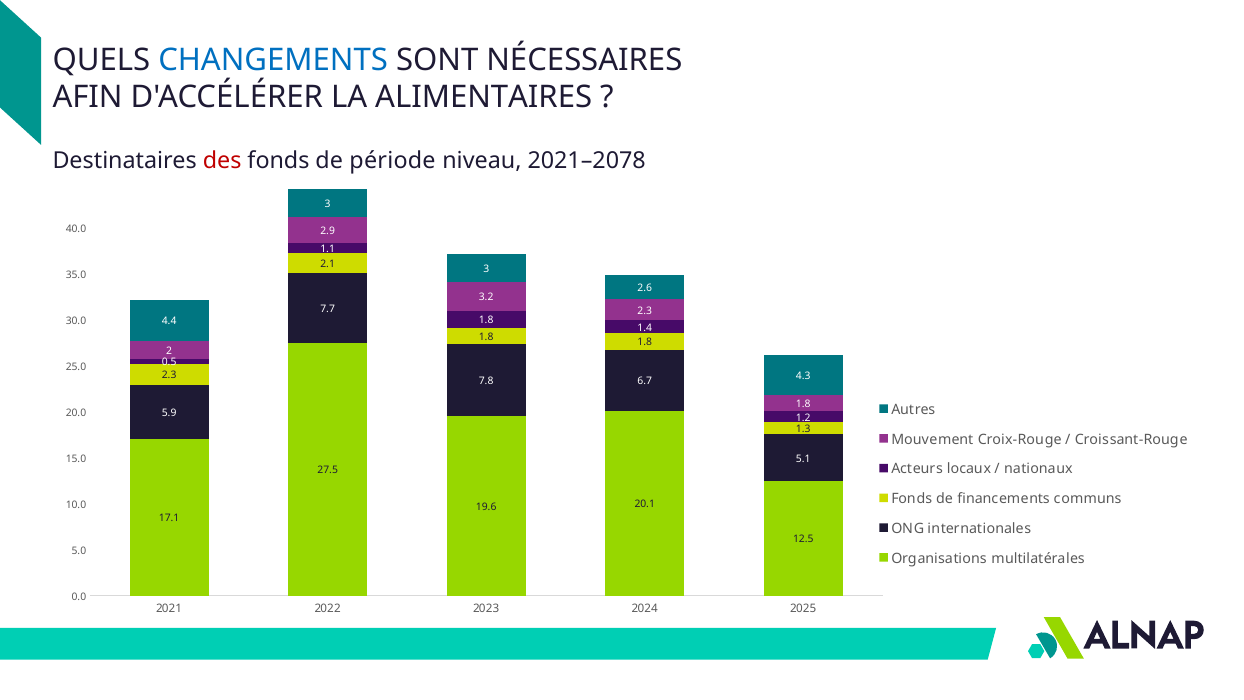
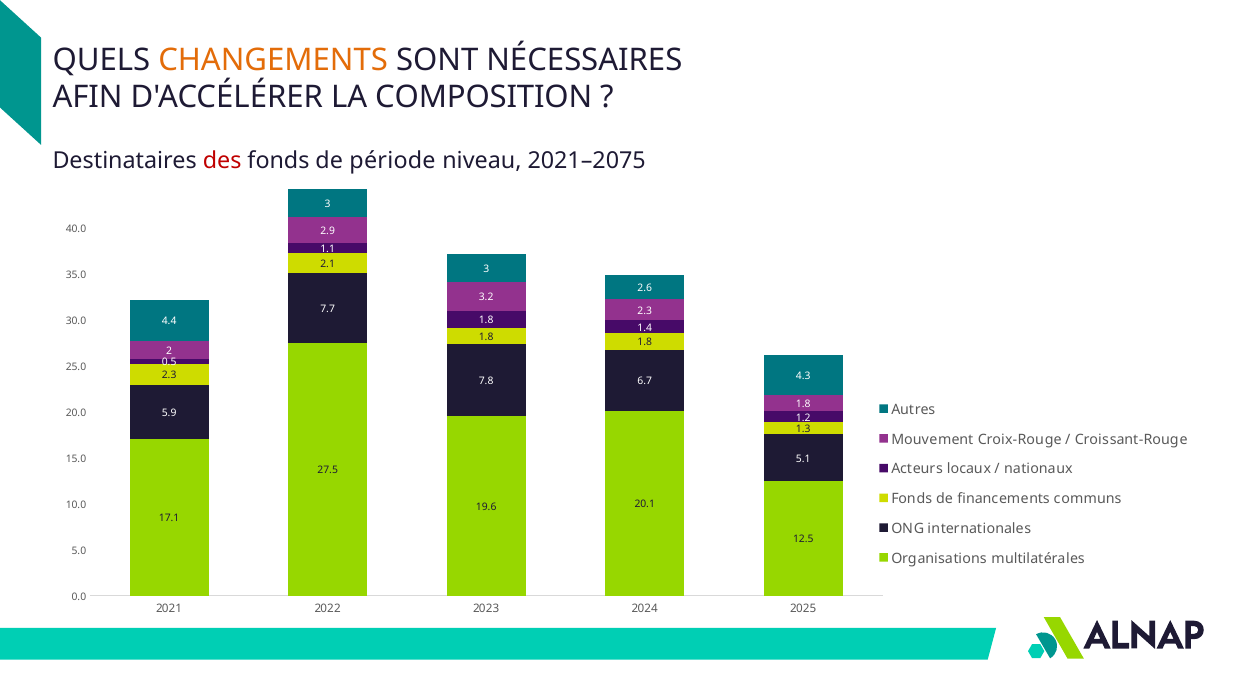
CHANGEMENTS colour: blue -> orange (273, 60)
ALIMENTAIRES: ALIMENTAIRES -> COMPOSITION (484, 98)
2021–2078: 2021–2078 -> 2021–2075 (587, 161)
